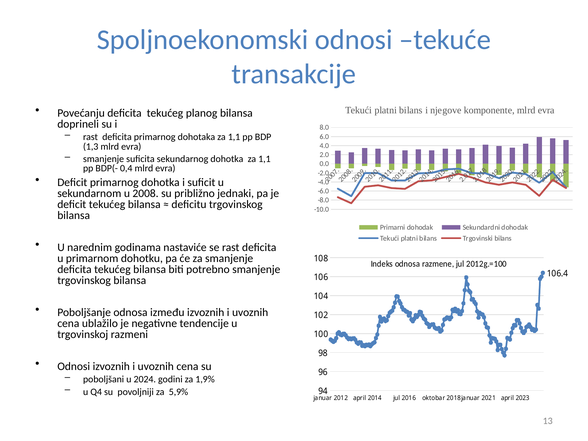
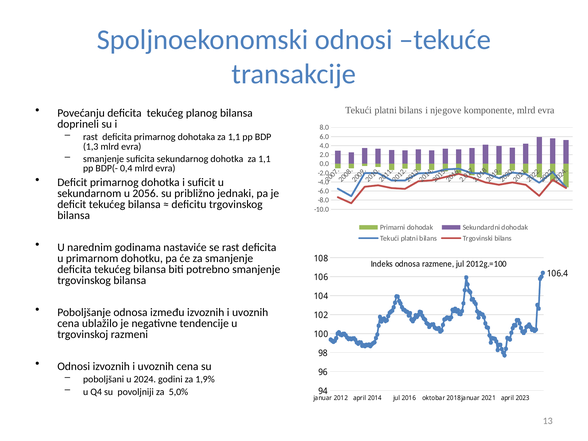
2008: 2008 -> 2056 (146, 193)
5,9%: 5,9% -> 5,0% (178, 392)
